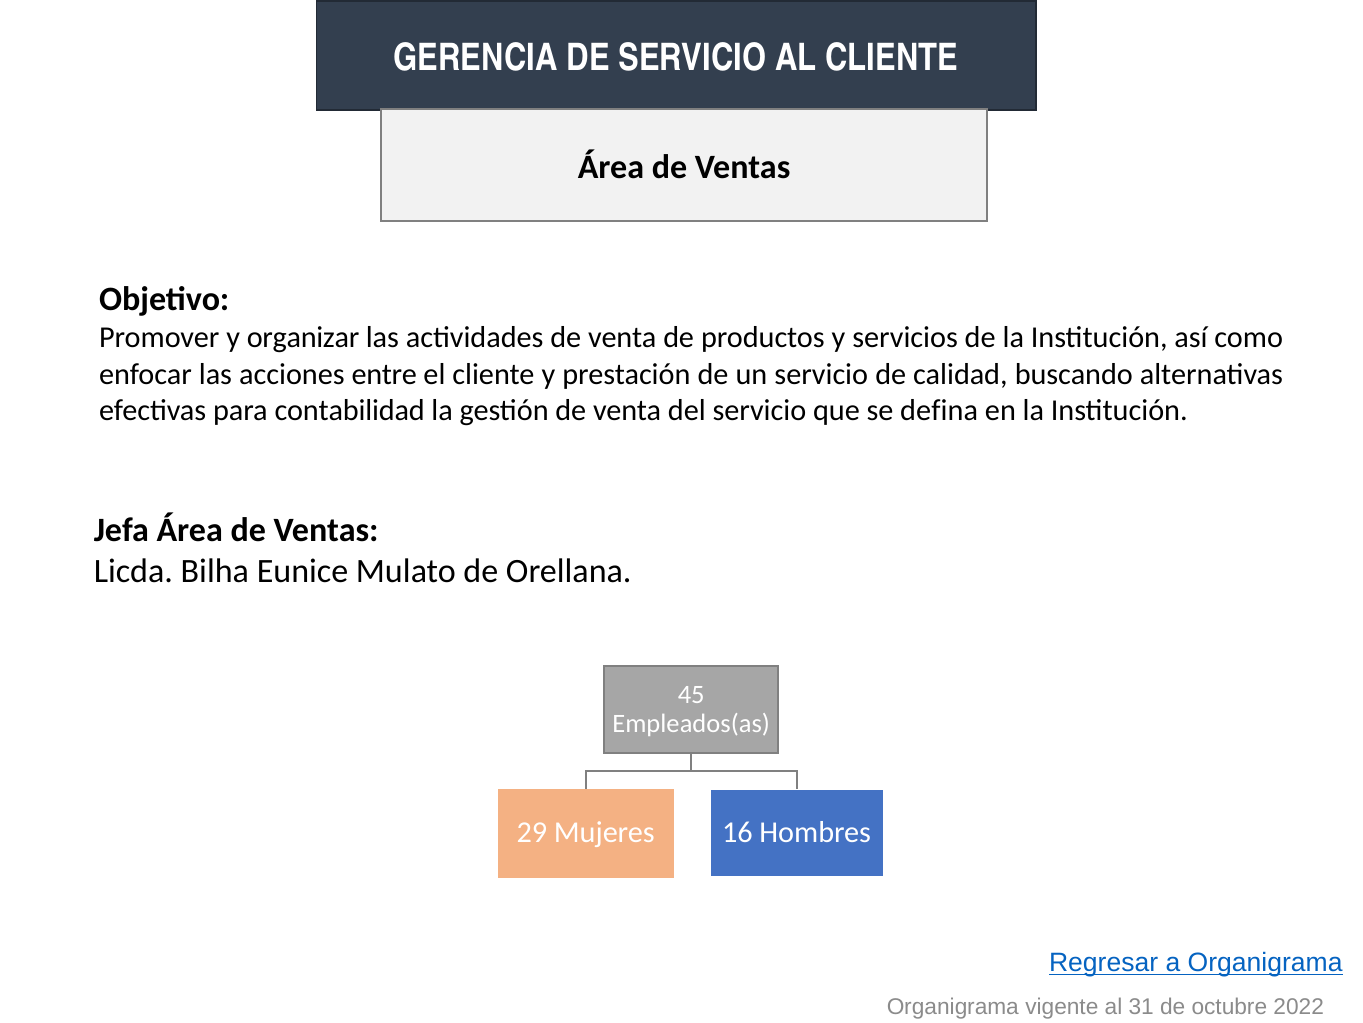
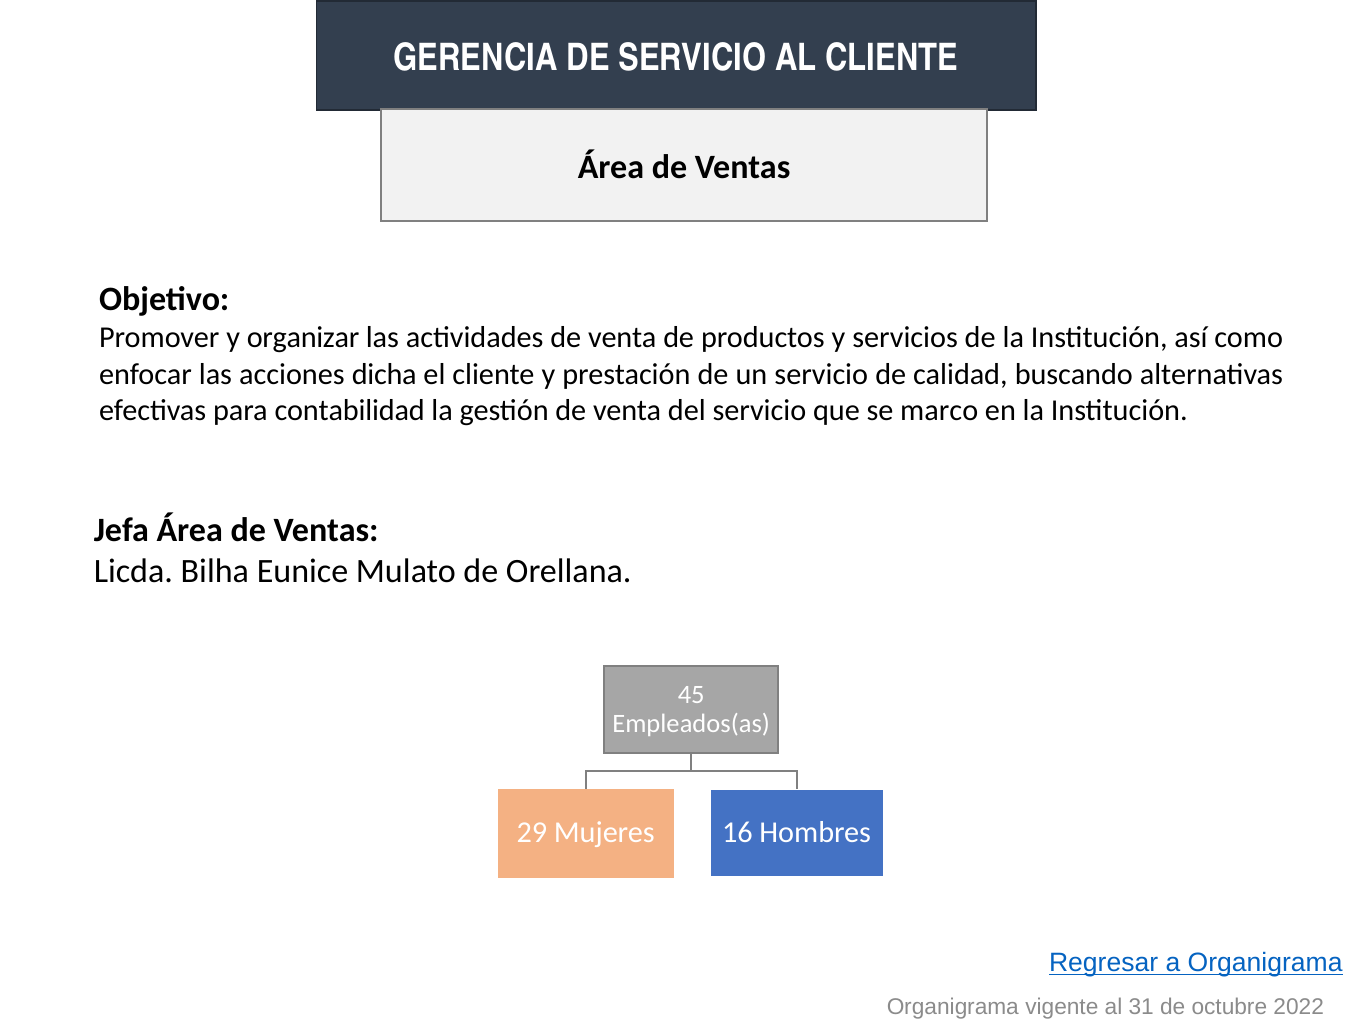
entre: entre -> dicha (384, 374)
defina: defina -> marco (939, 410)
